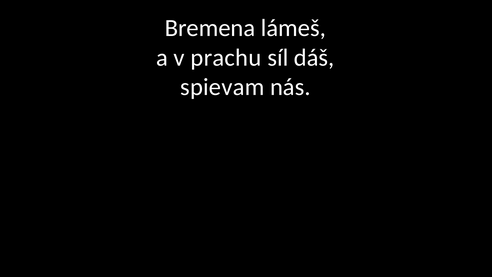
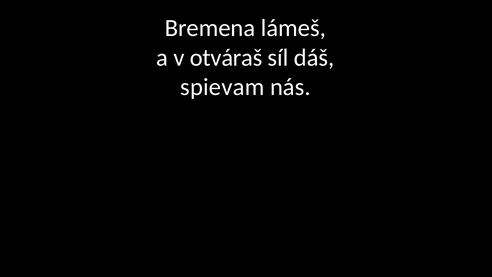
prachu: prachu -> otváraš (226, 58)
